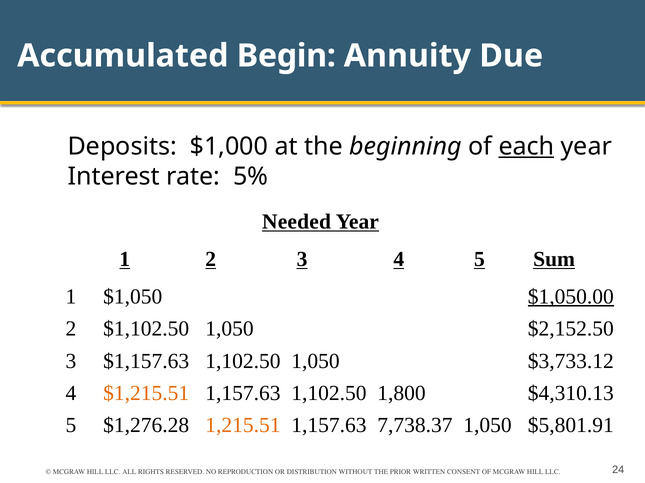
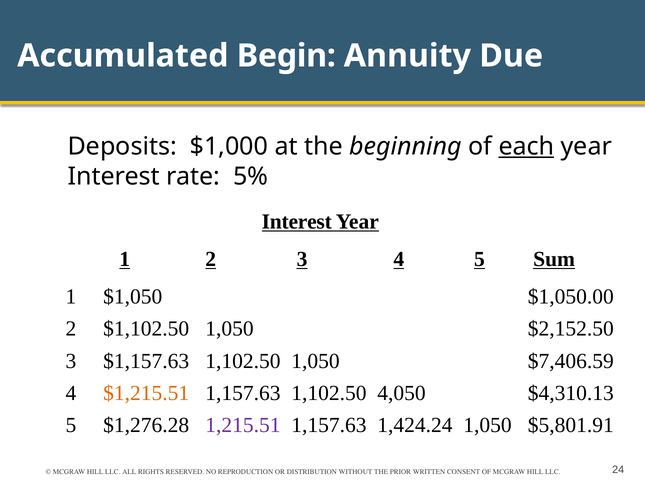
Needed: Needed -> Interest (297, 222)
$1,050.00 underline: present -> none (571, 297)
$3,733.12: $3,733.12 -> $7,406.59 (571, 362)
1,800: 1,800 -> 4,050 (402, 394)
1,215.51 colour: orange -> purple (243, 426)
7,738.37: 7,738.37 -> 1,424.24 (415, 426)
